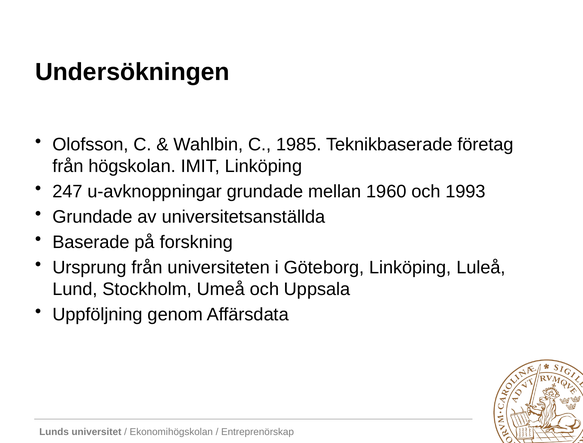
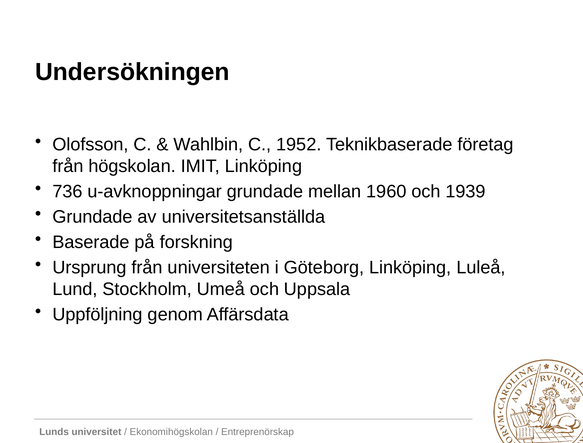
1985: 1985 -> 1952 (299, 145)
247: 247 -> 736 (67, 192)
1993: 1993 -> 1939 (466, 192)
